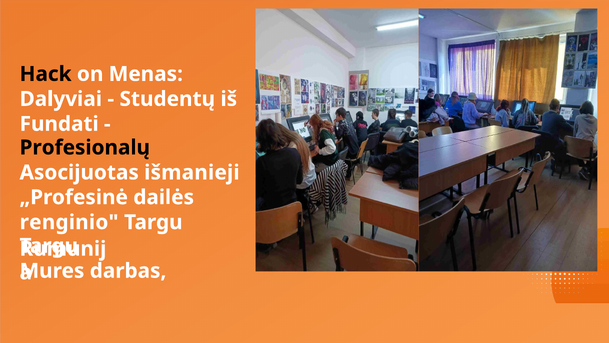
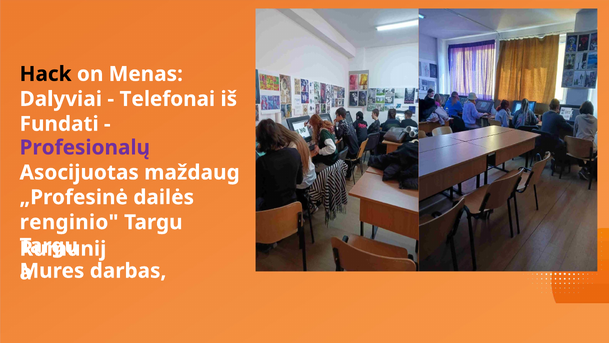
Studentų: Studentų -> Telefonai (167, 99)
Profesionalų colour: black -> purple (85, 147)
išmanieji: išmanieji -> maždaug (192, 172)
